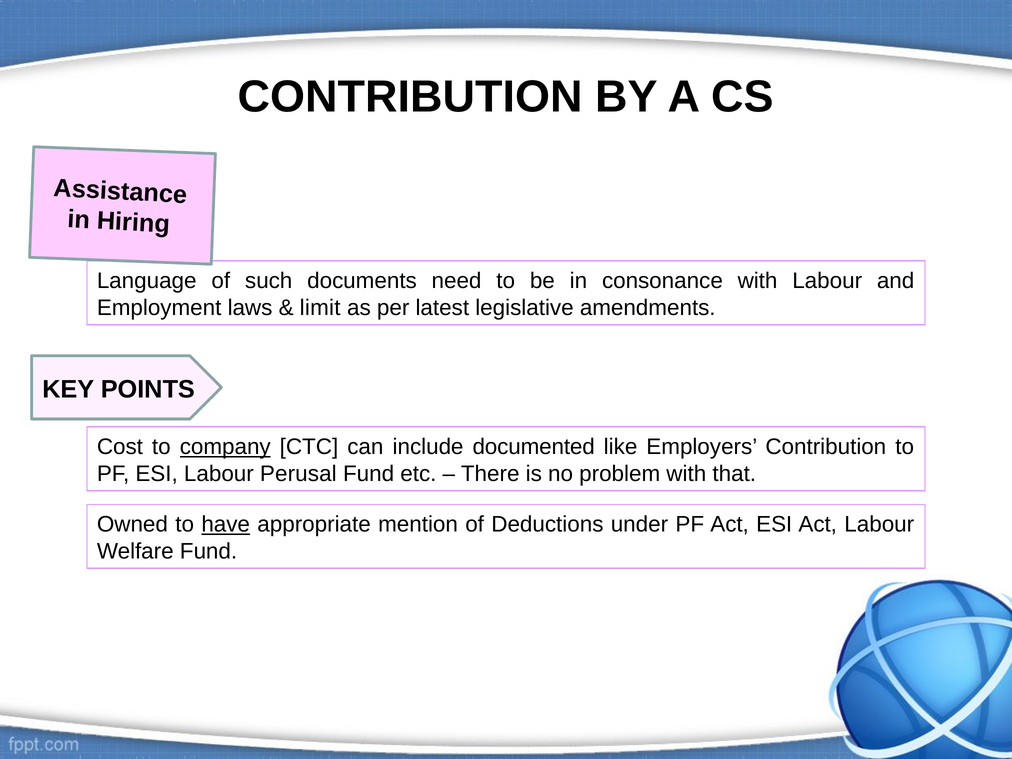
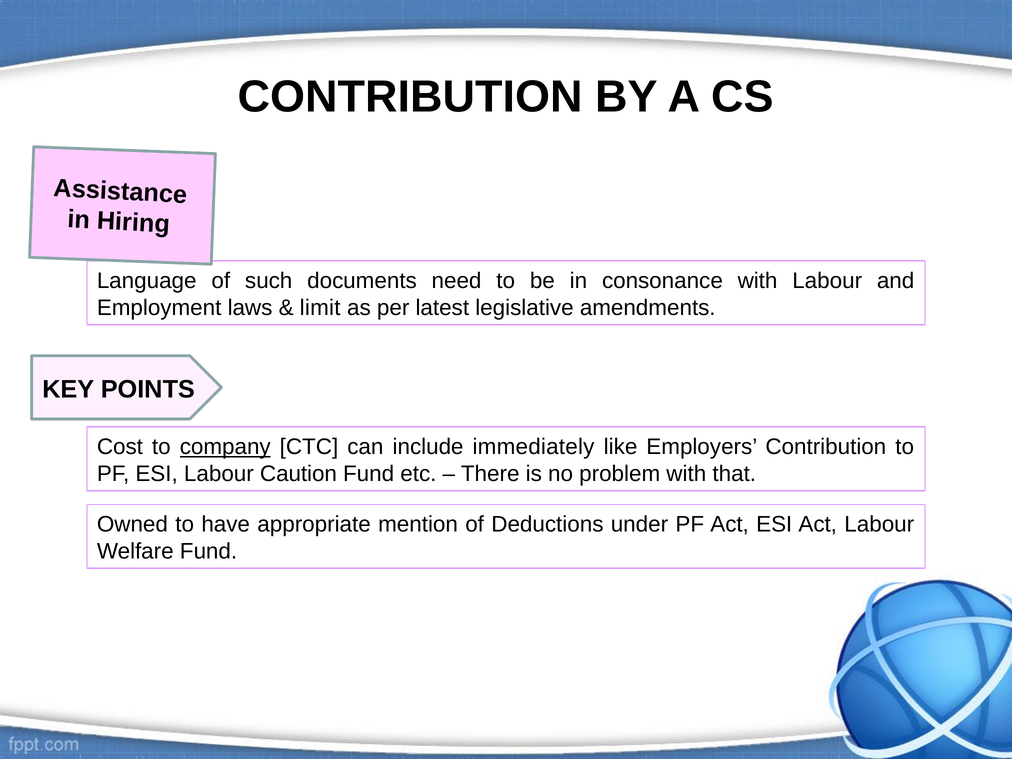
documented: documented -> immediately (533, 447)
Perusal: Perusal -> Caution (298, 474)
have underline: present -> none (226, 525)
